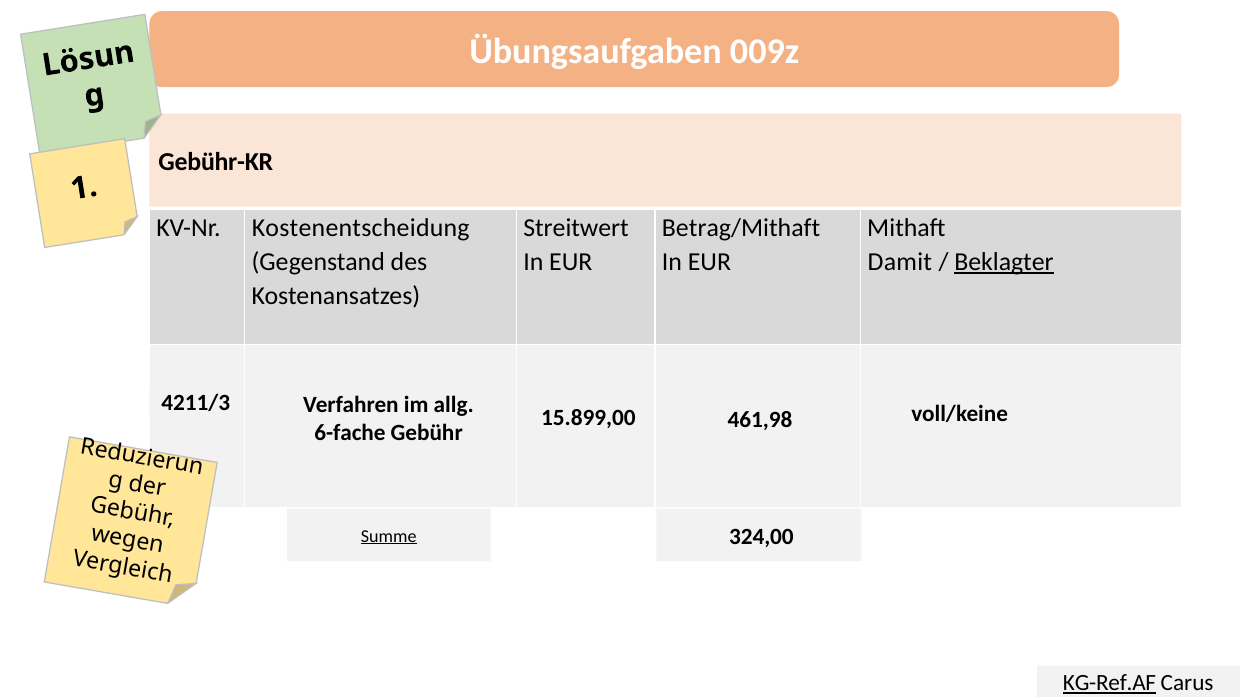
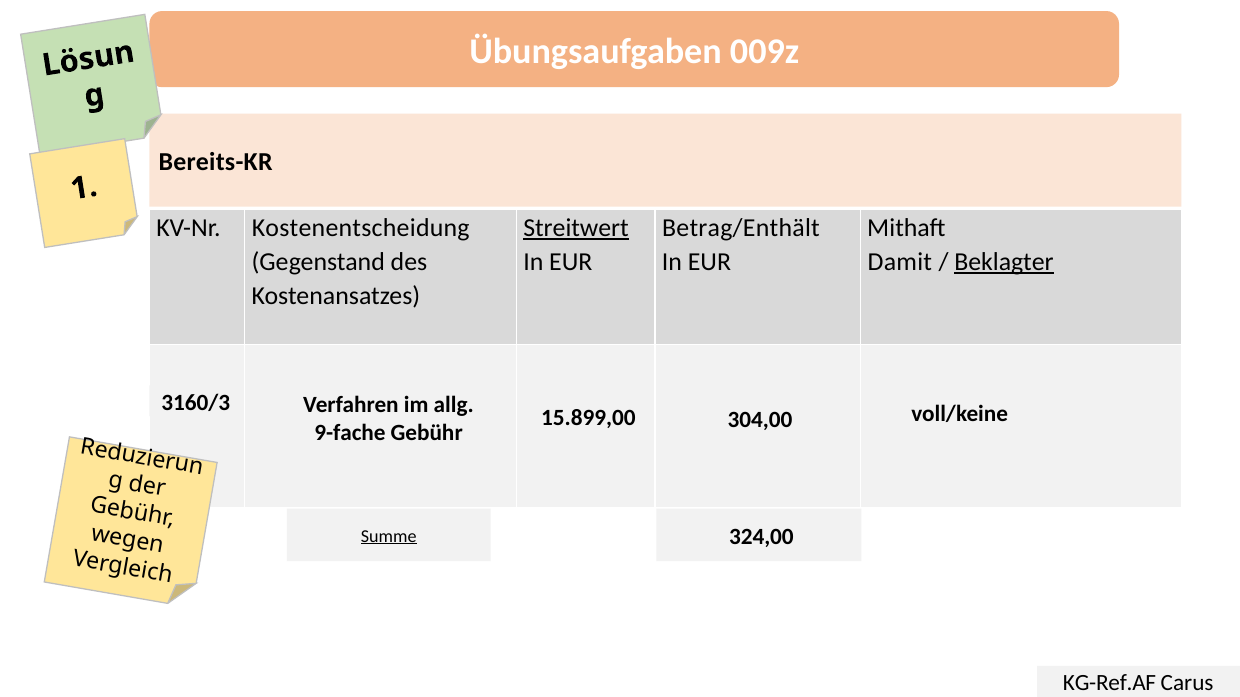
Gebühr-KR: Gebühr-KR -> Bereits-KR (216, 162)
Streitwert underline: none -> present (576, 228)
Betrag/Mithaft: Betrag/Mithaft -> Betrag/Enthält (741, 228)
4211/3: 4211/3 -> 3160/3 (196, 403)
461,98: 461,98 -> 304,00 (760, 420)
6-fache: 6-fache -> 9-fache (350, 433)
KG-Ref.AF underline: present -> none (1110, 684)
